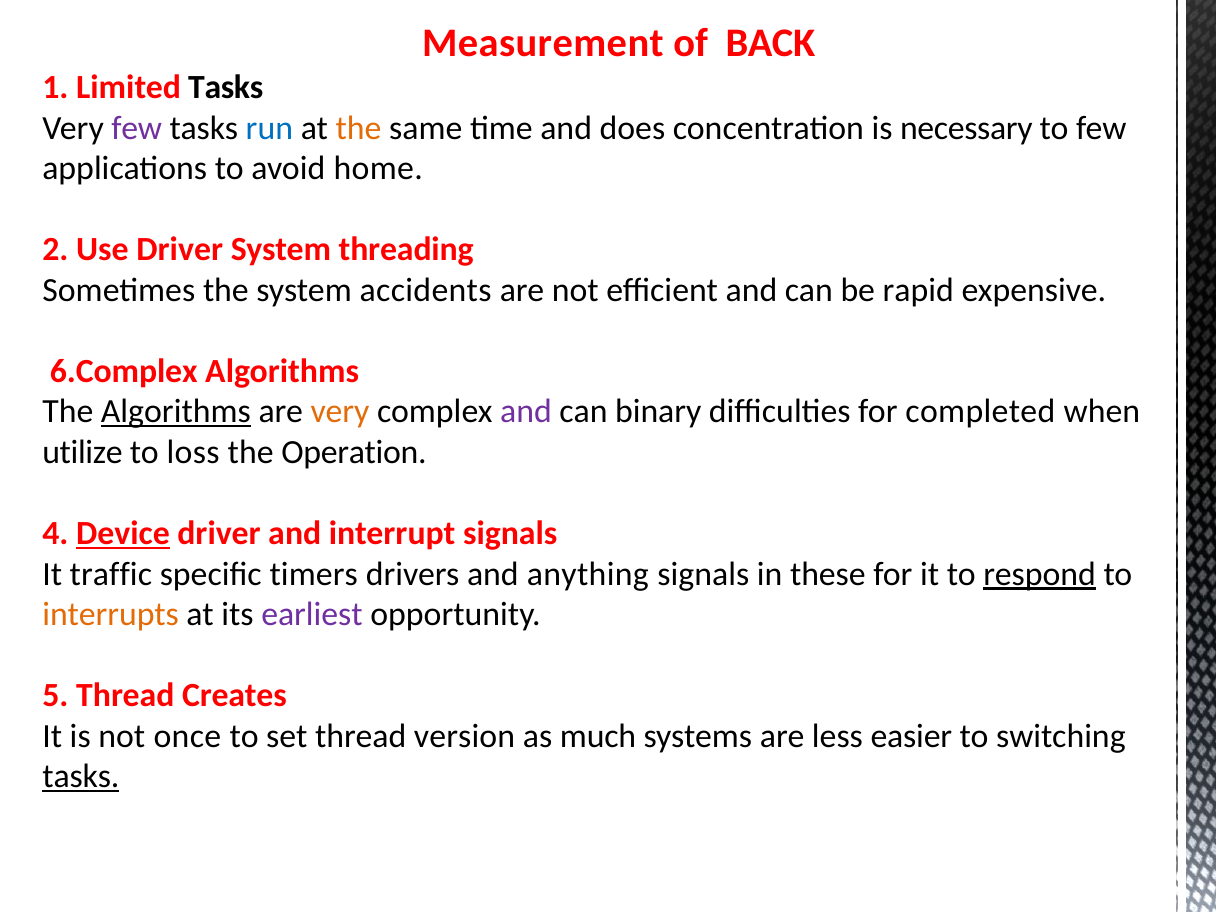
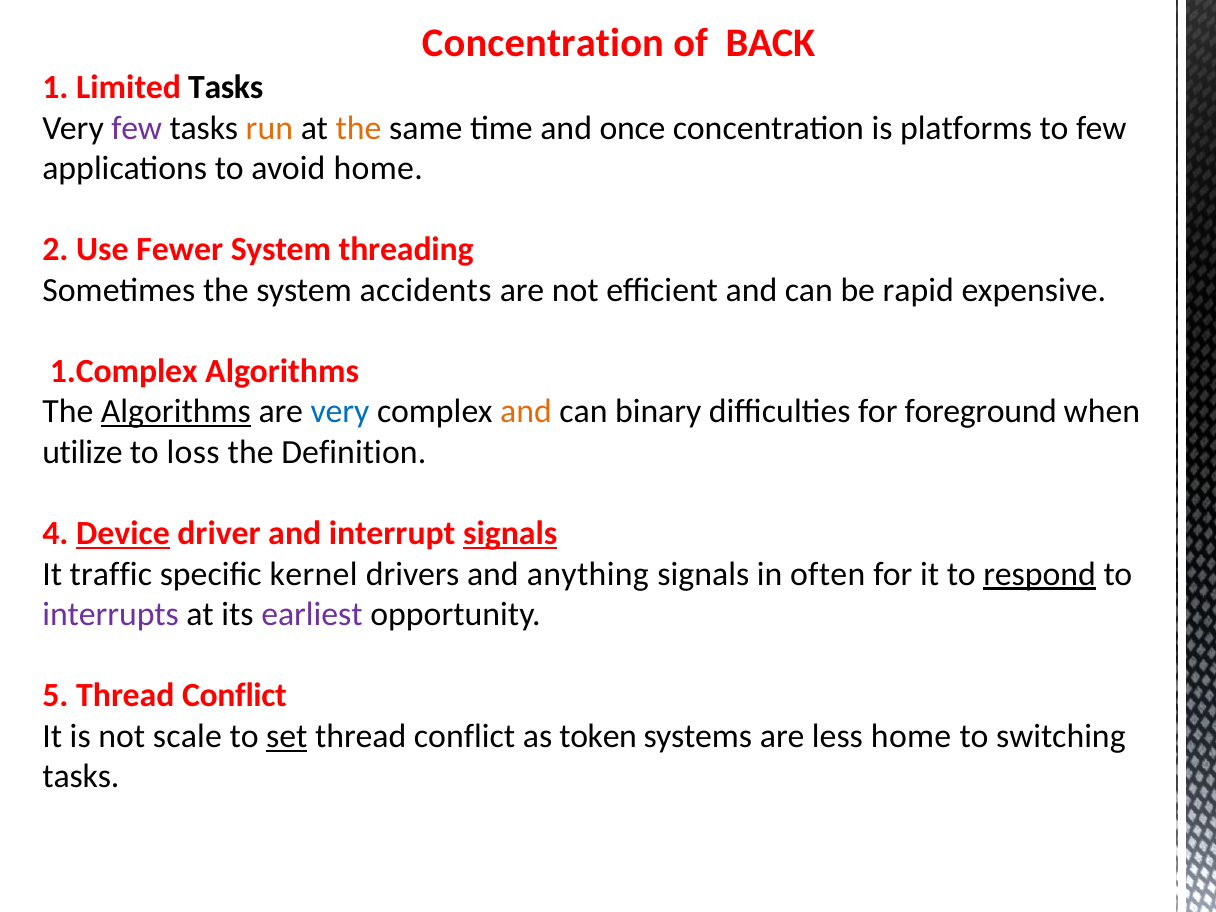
Measurement: Measurement -> Concentration (543, 43)
run colour: blue -> orange (269, 128)
does: does -> once (633, 128)
necessary: necessary -> platforms (966, 128)
Use Driver: Driver -> Fewer (180, 250)
6.Complex: 6.Complex -> 1.Complex (124, 371)
very colour: orange -> blue (340, 412)
and colour: purple -> orange (526, 412)
completed: completed -> foreground (981, 412)
Operation: Operation -> Definition (354, 452)
signals underline: none -> present (510, 533)
timers: timers -> kernel (314, 574)
these: these -> often (828, 574)
interrupts colour: orange -> purple (111, 615)
5 Thread Creates: Creates -> Conflict (235, 696)
once: once -> scale (187, 736)
set underline: none -> present (287, 736)
version: version -> conflict (465, 736)
much: much -> token (598, 736)
less easier: easier -> home (911, 736)
tasks underline: present -> none (81, 777)
